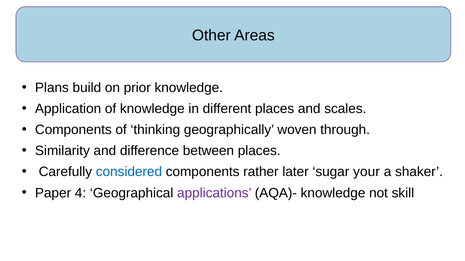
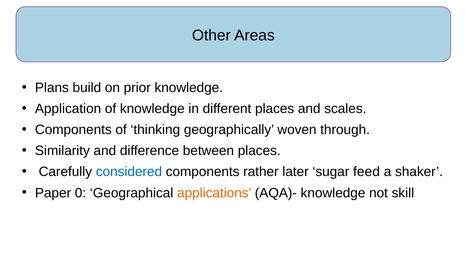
your: your -> feed (366, 172)
4: 4 -> 0 (80, 193)
applications colour: purple -> orange (214, 193)
